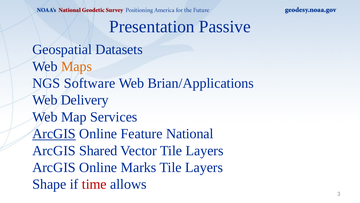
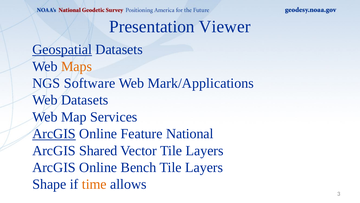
Passive: Passive -> Viewer (225, 27)
Geospatial underline: none -> present (62, 49)
Brian/Applications: Brian/Applications -> Mark/Applications (201, 83)
Web Delivery: Delivery -> Datasets (85, 100)
Marks: Marks -> Bench (139, 167)
time colour: red -> orange (94, 184)
